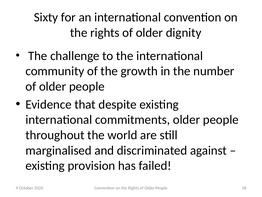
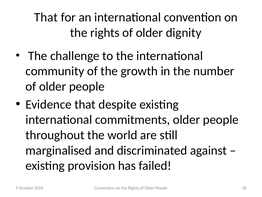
Sixty: Sixty -> That (46, 17)
